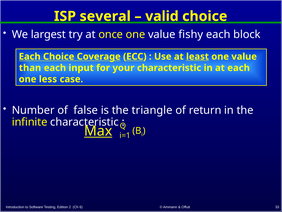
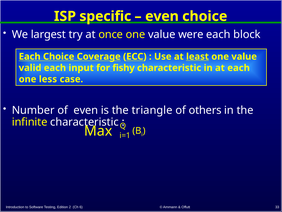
several: several -> specific (105, 16)
valid: valid -> even (162, 16)
fishy: fishy -> were (191, 34)
than: than -> valid (30, 68)
your: your -> fishy (124, 68)
of false: false -> even (86, 110)
return: return -> others (205, 110)
Max underline: present -> none (98, 131)
